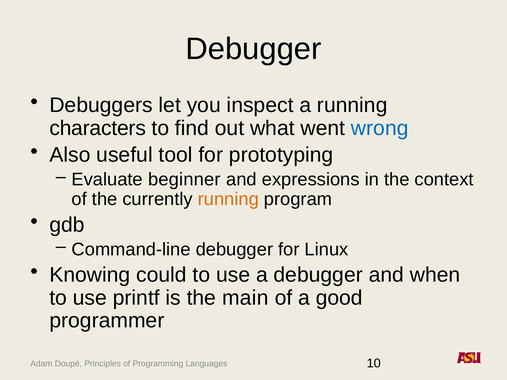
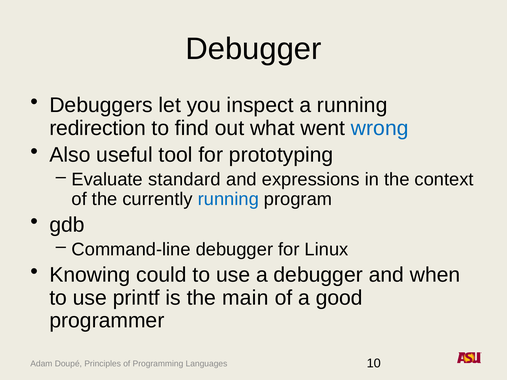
characters: characters -> redirection (98, 128)
beginner: beginner -> standard (184, 180)
running colour: orange -> blue (228, 199)
